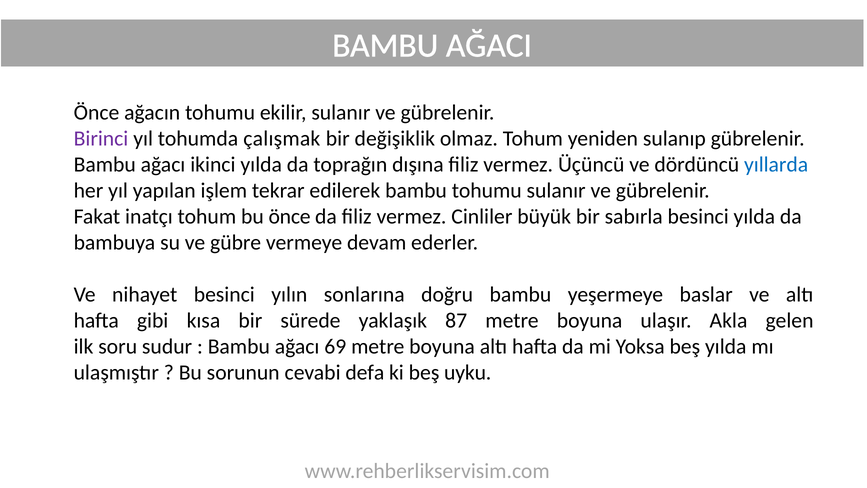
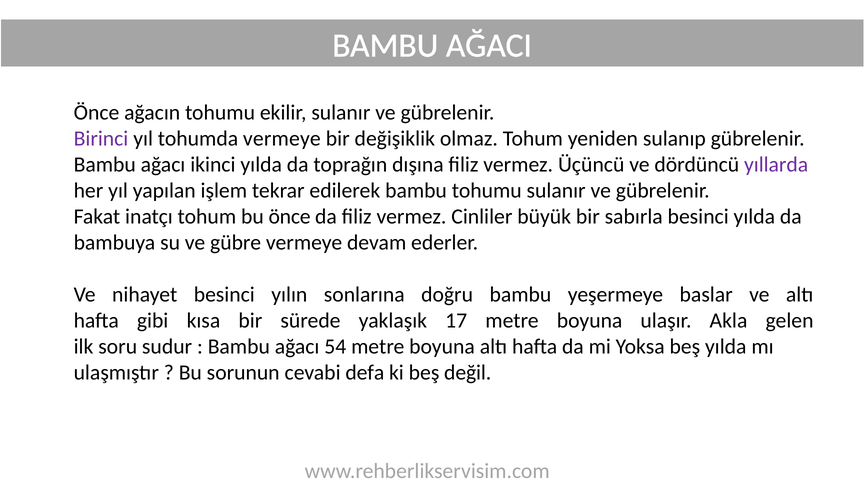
tohumda çalışmak: çalışmak -> vermeye (282, 138)
yıllarda colour: blue -> purple (776, 164)
87: 87 -> 17 (456, 320)
69: 69 -> 54 (335, 346)
uyku: uyku -> değil (468, 372)
